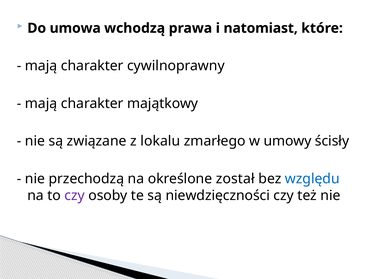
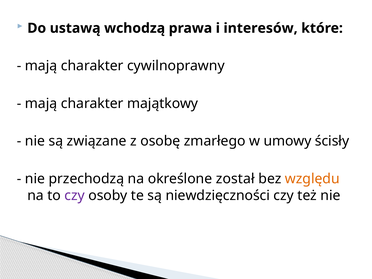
umowa: umowa -> ustawą (75, 28)
natomiast: natomiast -> interesów (261, 28)
lokalu: lokalu -> osobę (160, 141)
względu colour: blue -> orange (312, 179)
